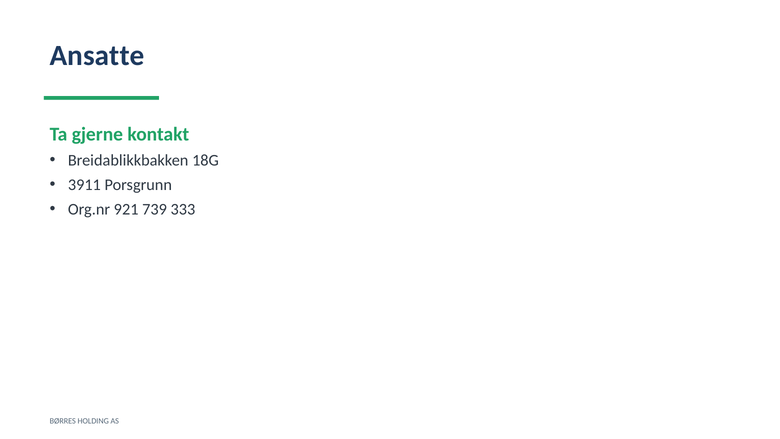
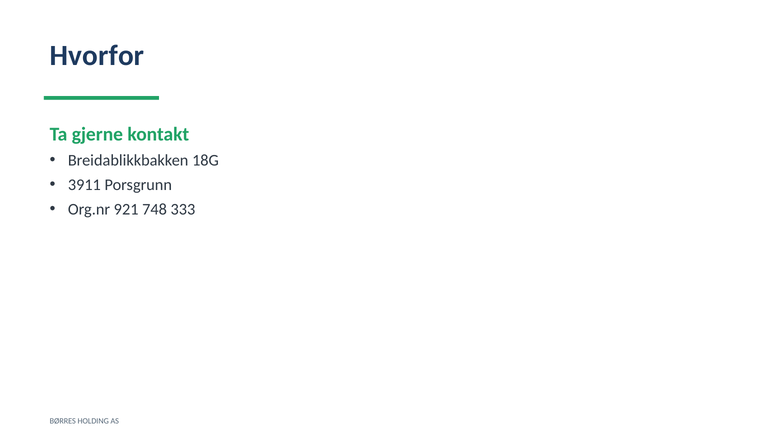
Ansatte: Ansatte -> Hvorfor (97, 56)
739: 739 -> 748 (155, 209)
